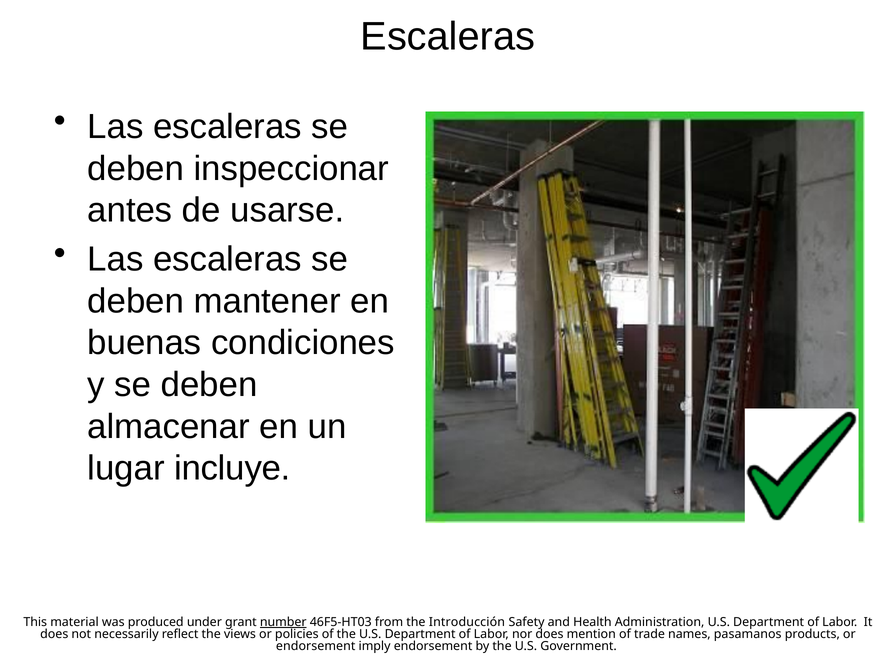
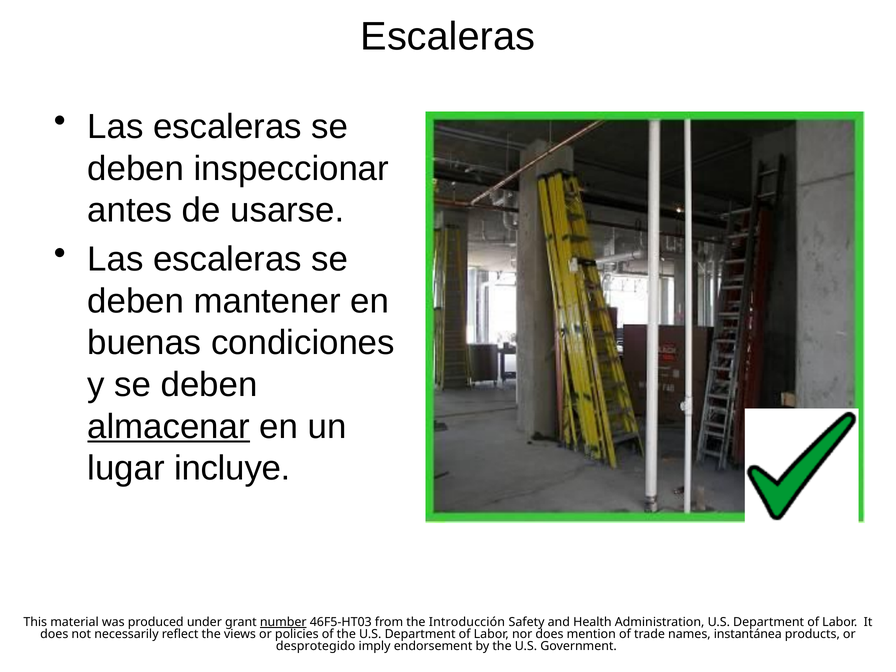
almacenar underline: none -> present (169, 427)
pasamanos: pasamanos -> instantánea (748, 634)
endorsement: endorsement -> desprotegido (316, 646)
